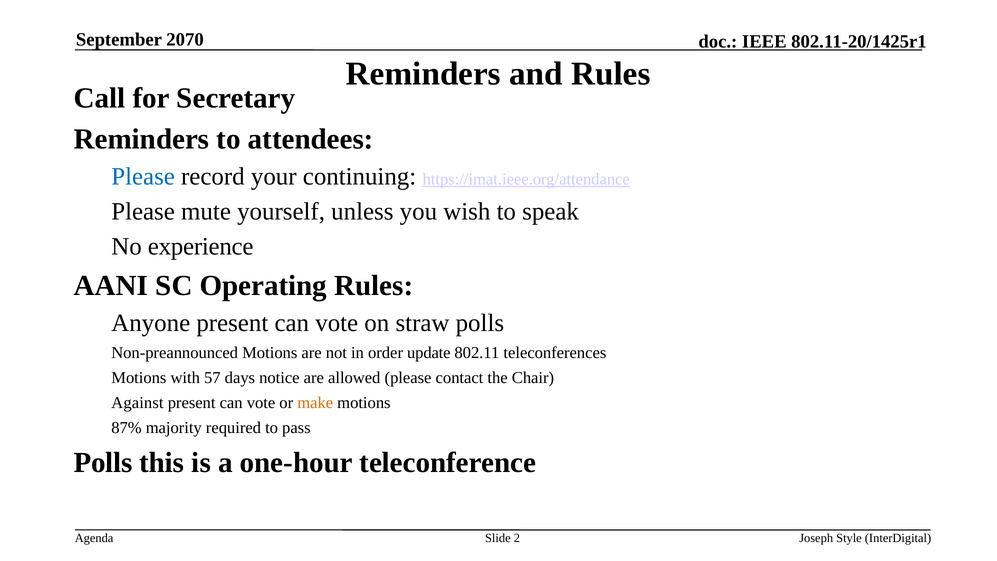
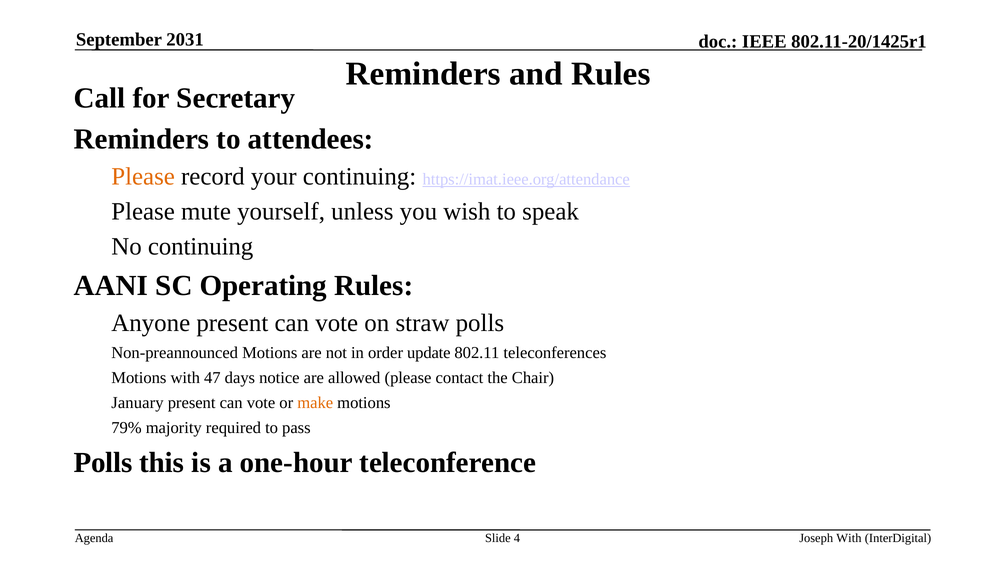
2070: 2070 -> 2031 (185, 40)
Please colour: blue -> orange (143, 176)
No experience: experience -> continuing (201, 247)
57: 57 -> 47 (212, 378)
Against: Against -> January (137, 403)
87%: 87% -> 79% (127, 428)
2: 2 -> 4 (517, 538)
Joseph Style: Style -> With (849, 538)
